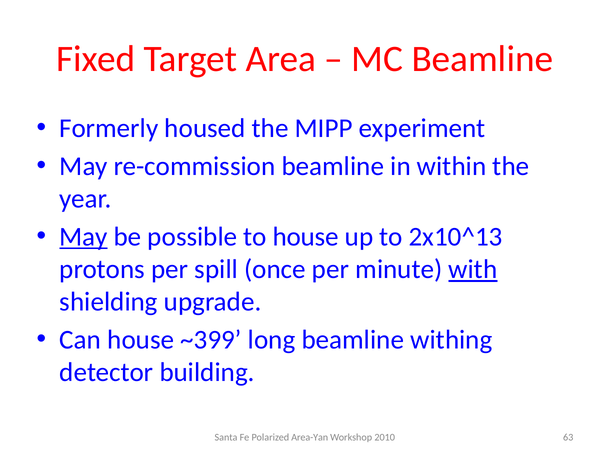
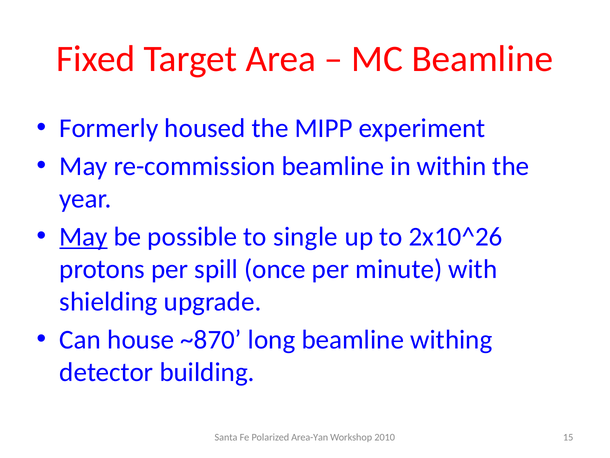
to house: house -> single (306, 236)
2x10^13: 2x10^13 -> 2x10^26 (456, 236)
with underline: present -> none (473, 269)
~399: ~399 -> ~870 (211, 339)
63: 63 -> 15 (568, 437)
